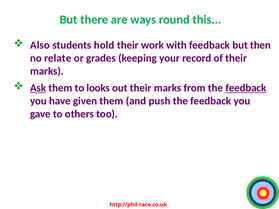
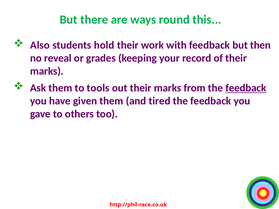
relate: relate -> reveal (58, 58)
Ask underline: present -> none (38, 88)
looks: looks -> tools (98, 88)
push: push -> tired (160, 101)
